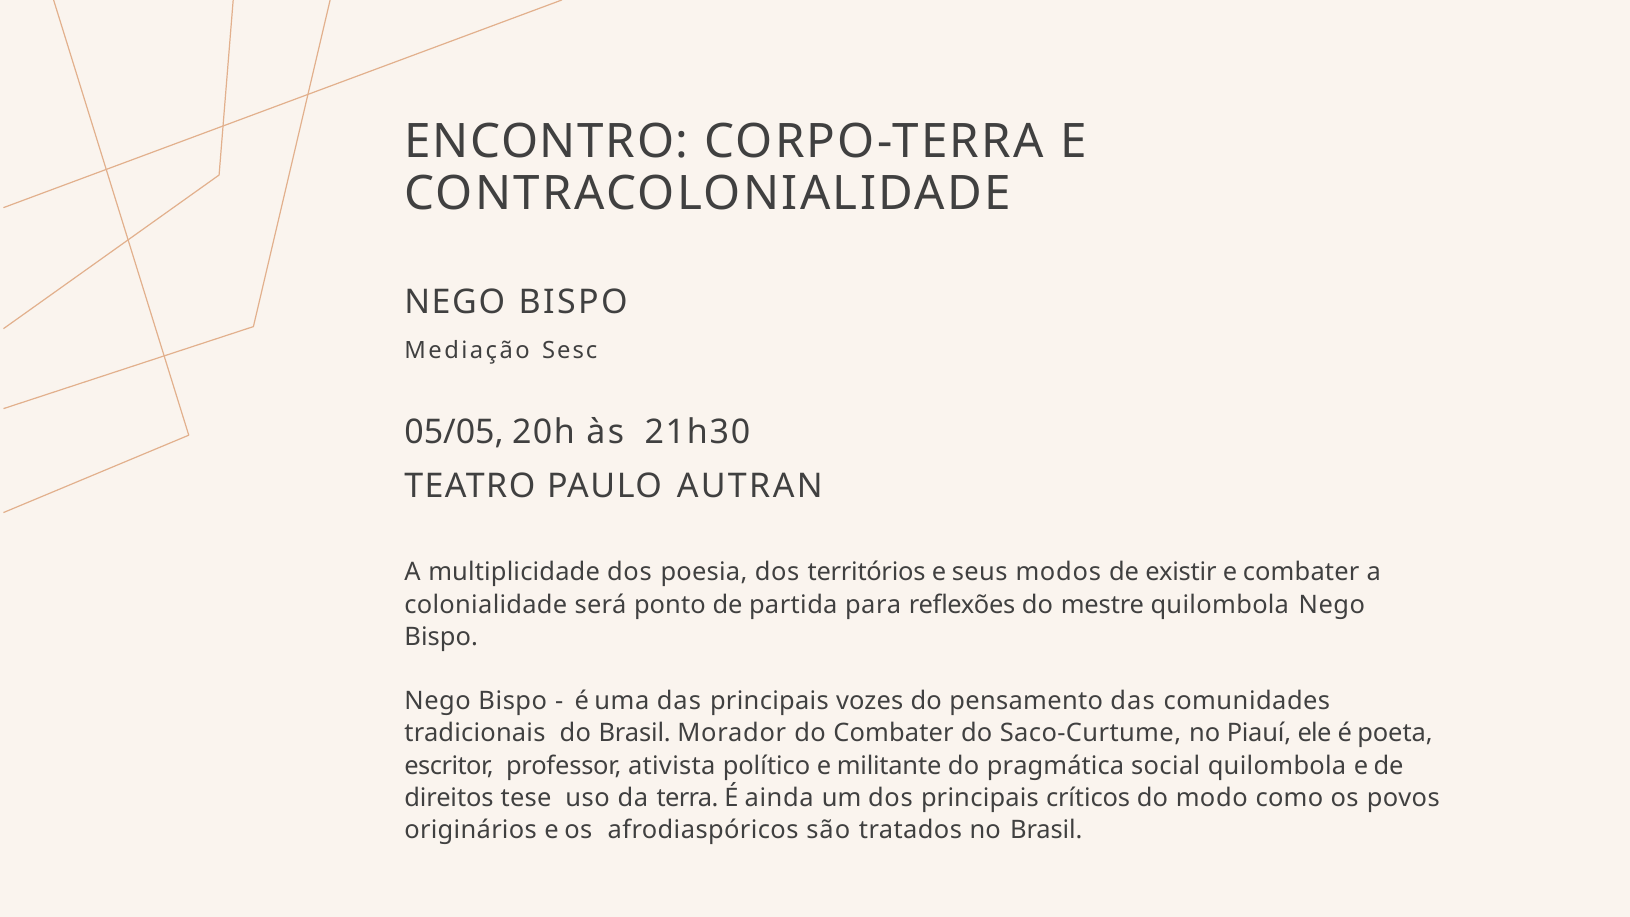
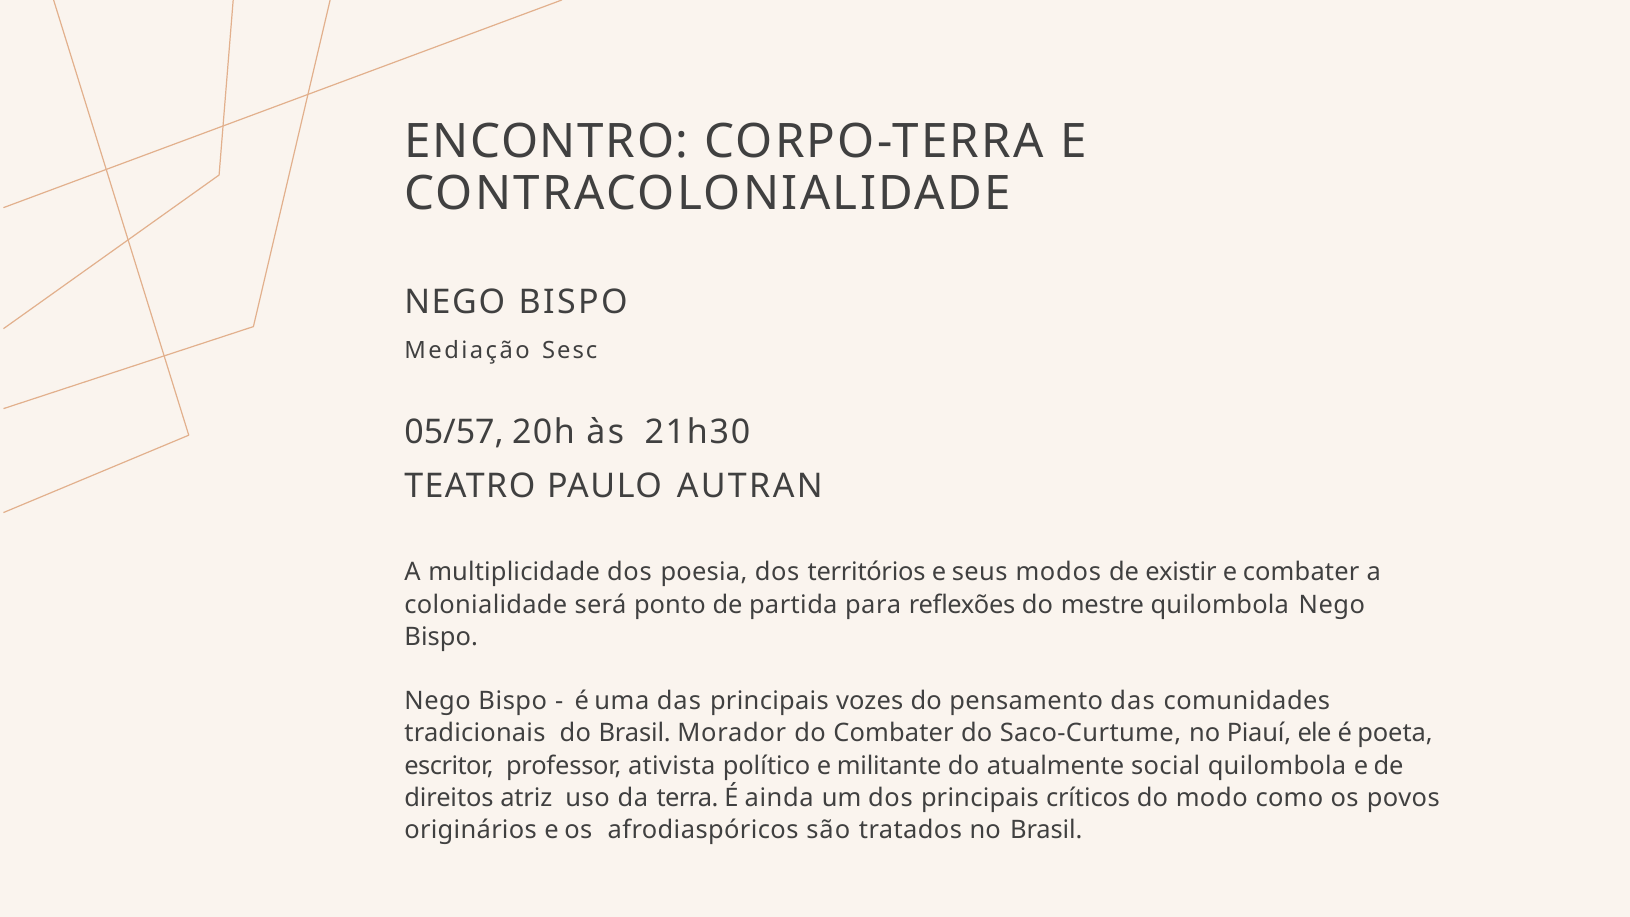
05/05: 05/05 -> 05/57 (454, 432)
pragmática: pragmática -> atualmente (1056, 766)
tese: tese -> atriz (526, 798)
